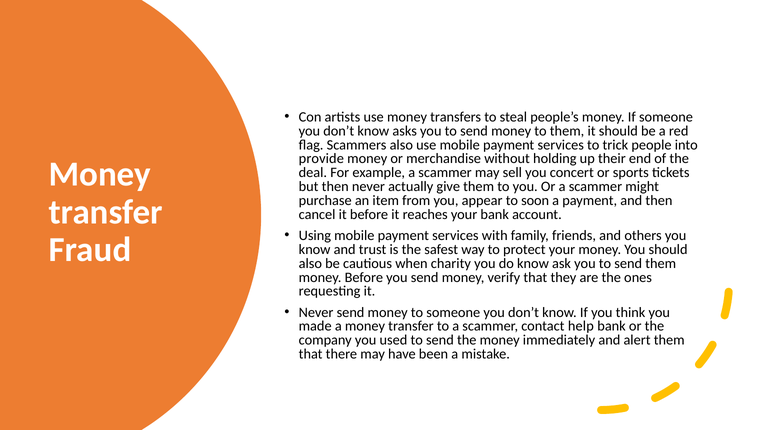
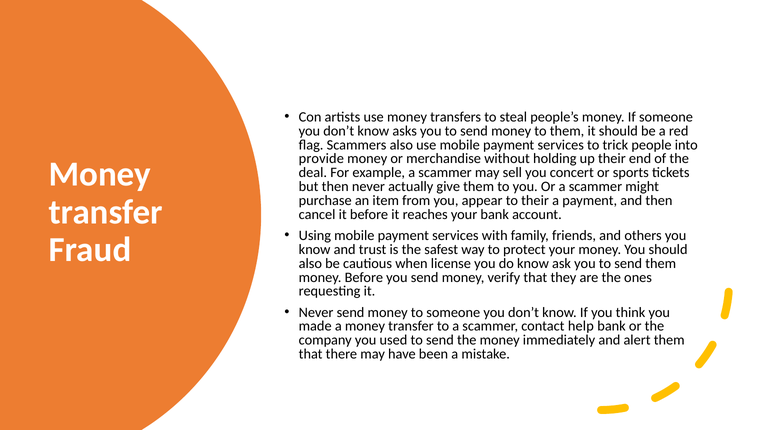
to soon: soon -> their (535, 200)
charity: charity -> license (451, 263)
